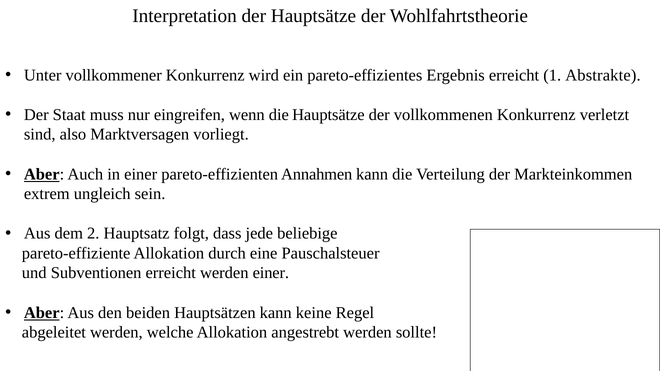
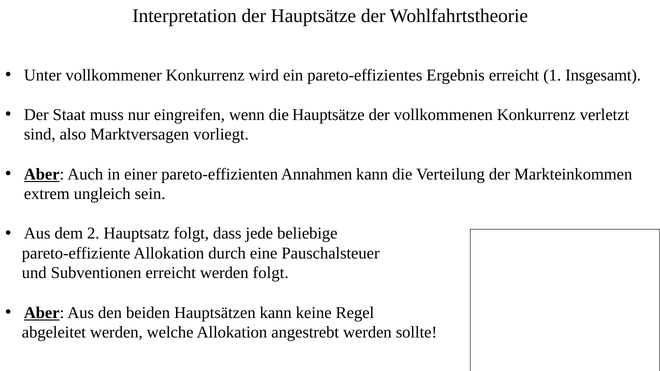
Abstrakte: Abstrakte -> Insgesamt (603, 75)
werden einer: einer -> folgt (271, 273)
